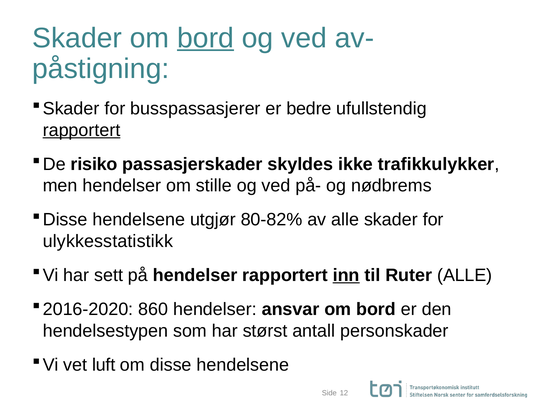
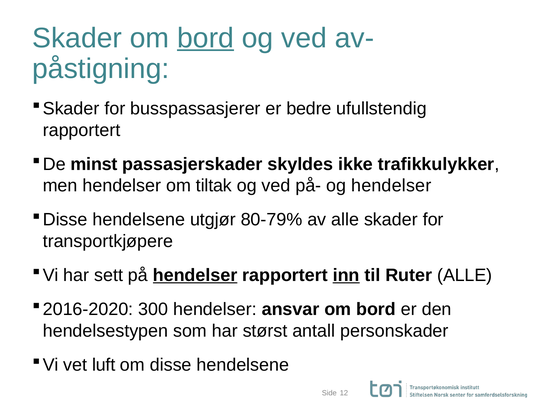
rapportert underline: present -> none (82, 130)
risiko: risiko -> minst (94, 164)
stille: stille -> tiltak (214, 186)
og nødbrems: nødbrems -> hendelser (391, 186)
80-82%: 80-82% -> 80-79% (272, 220)
ulykkesstatistikk: ulykkesstatistikk -> transportkjøpere (108, 241)
hendelser underline: none -> present (195, 275)
860: 860 -> 300 (153, 309)
